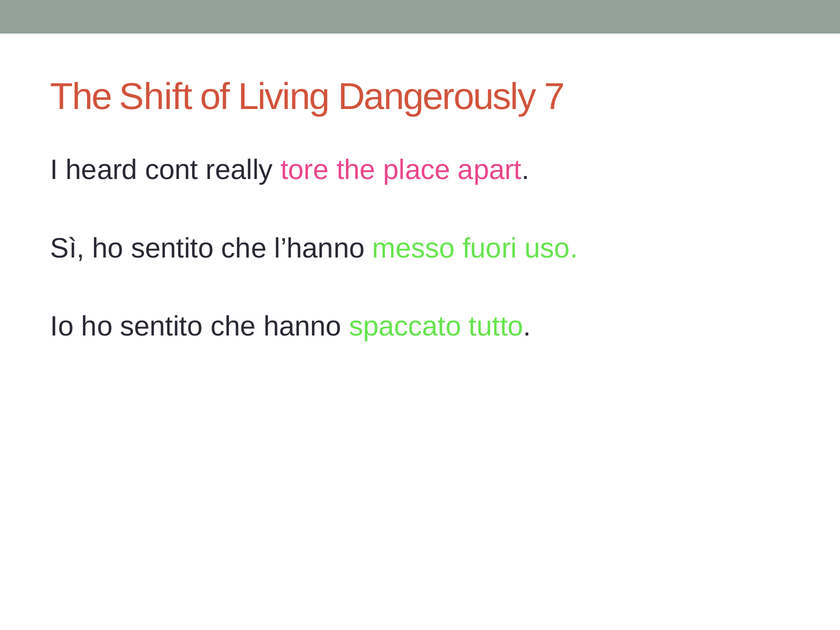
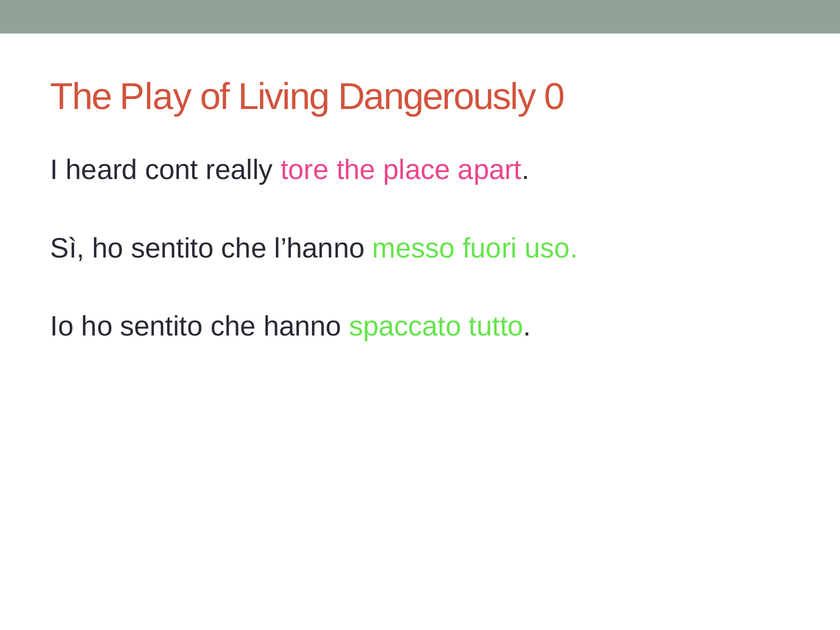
Shift: Shift -> Play (156, 97)
7: 7 -> 0 (555, 97)
